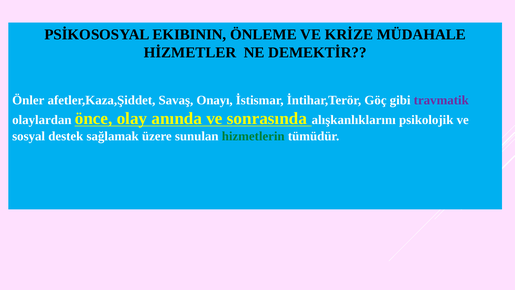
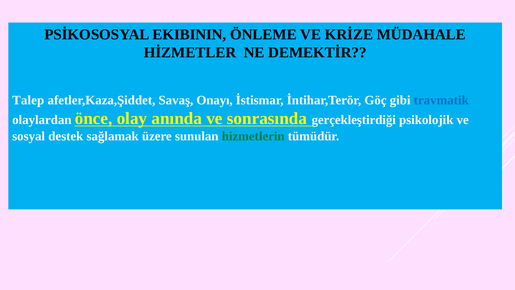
Önler: Önler -> Talep (28, 100)
travmatik colour: purple -> blue (441, 100)
alışkanlıklarını: alışkanlıklarını -> gerçekleştirdiği (354, 120)
